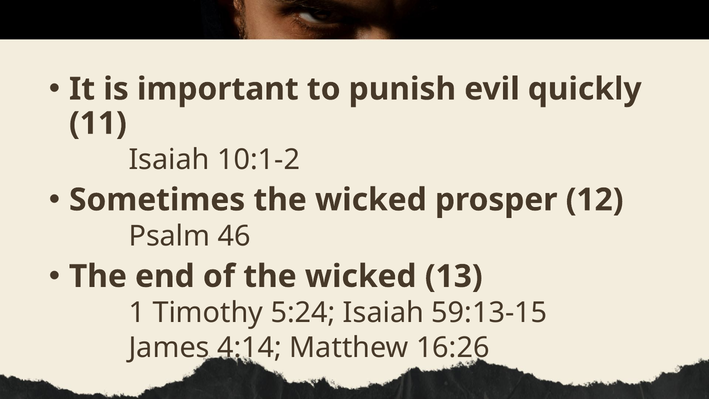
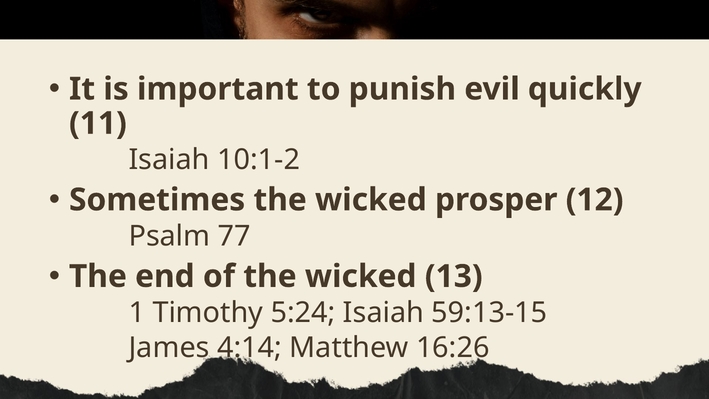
46: 46 -> 77 (234, 236)
